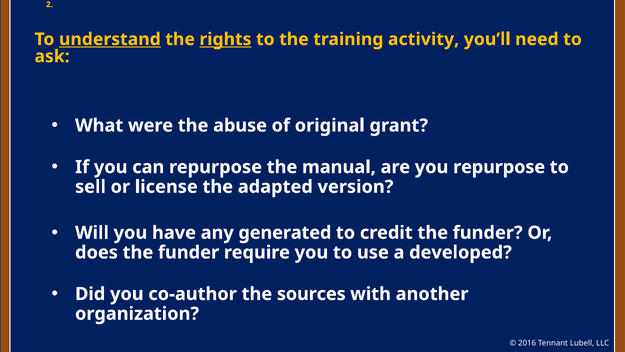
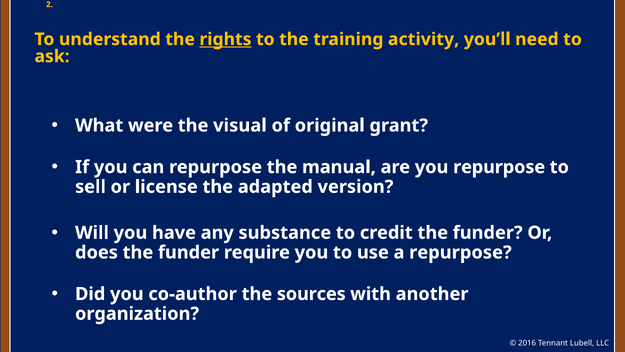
understand underline: present -> none (110, 39)
abuse: abuse -> visual (240, 125)
generated: generated -> substance (285, 232)
a developed: developed -> repurpose (460, 252)
